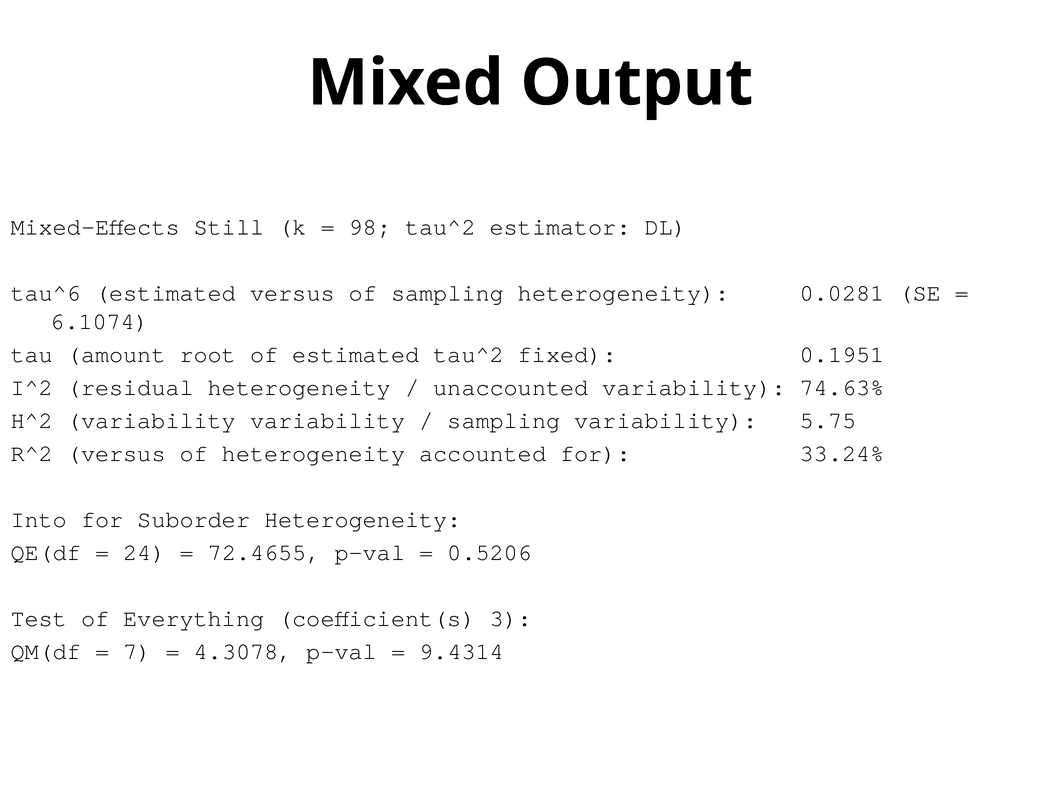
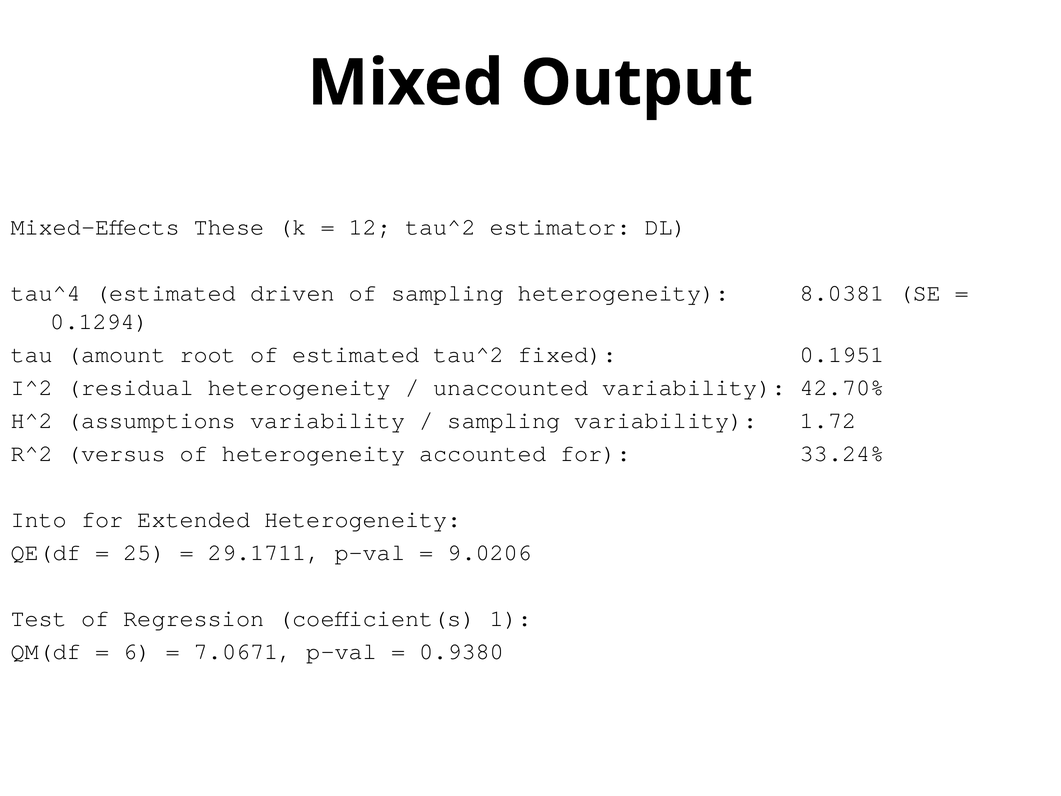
Still: Still -> These (229, 227)
98: 98 -> 12 (370, 227)
tau^6: tau^6 -> tau^4 (46, 293)
estimated versus: versus -> driven (292, 293)
0.0281: 0.0281 -> 8.0381 (842, 293)
6.1074: 6.1074 -> 0.1294 (100, 321)
74.63%: 74.63% -> 42.70% (842, 387)
H^2 variability: variability -> assumptions (152, 420)
5.75: 5.75 -> 1.72 (828, 420)
Suborder: Suborder -> Extended (194, 519)
24: 24 -> 25 (145, 552)
72.4655: 72.4655 -> 29.1711 (264, 552)
0.5206: 0.5206 -> 9.0206 (490, 552)
Everything: Everything -> Regression (194, 618)
3: 3 -> 1 (511, 618)
7: 7 -> 6 (137, 651)
4.3078: 4.3078 -> 7.0671 (243, 651)
9.4314: 9.4314 -> 0.9380 (462, 651)
